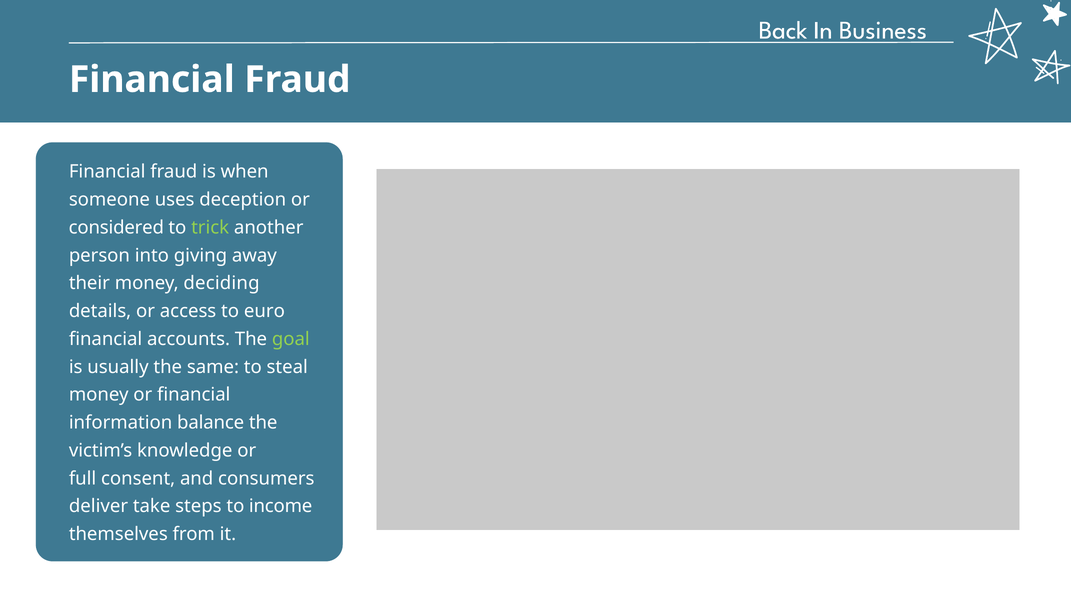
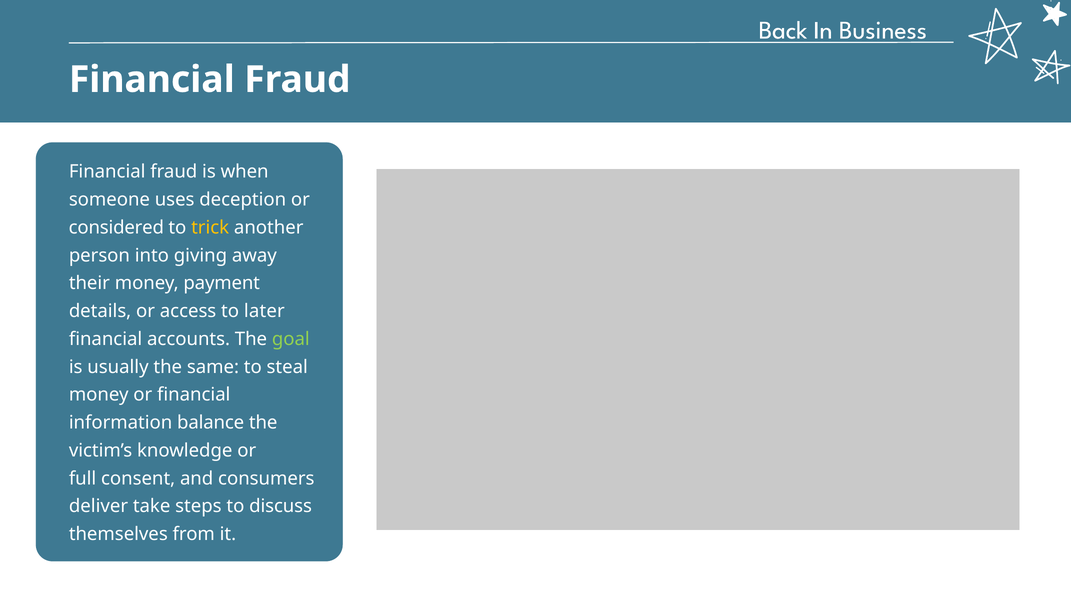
trick colour: light green -> yellow (210, 228)
deciding: deciding -> payment (222, 284)
euro: euro -> later (264, 311)
income: income -> discuss (281, 507)
